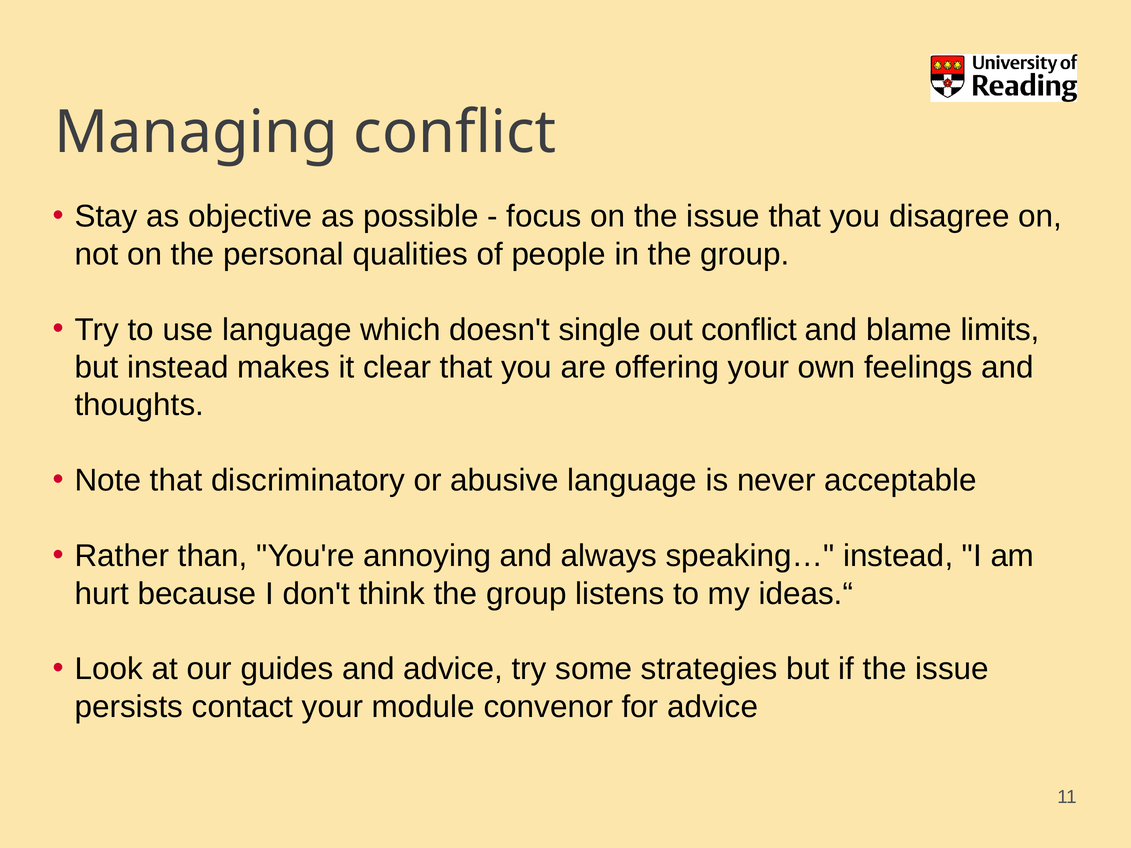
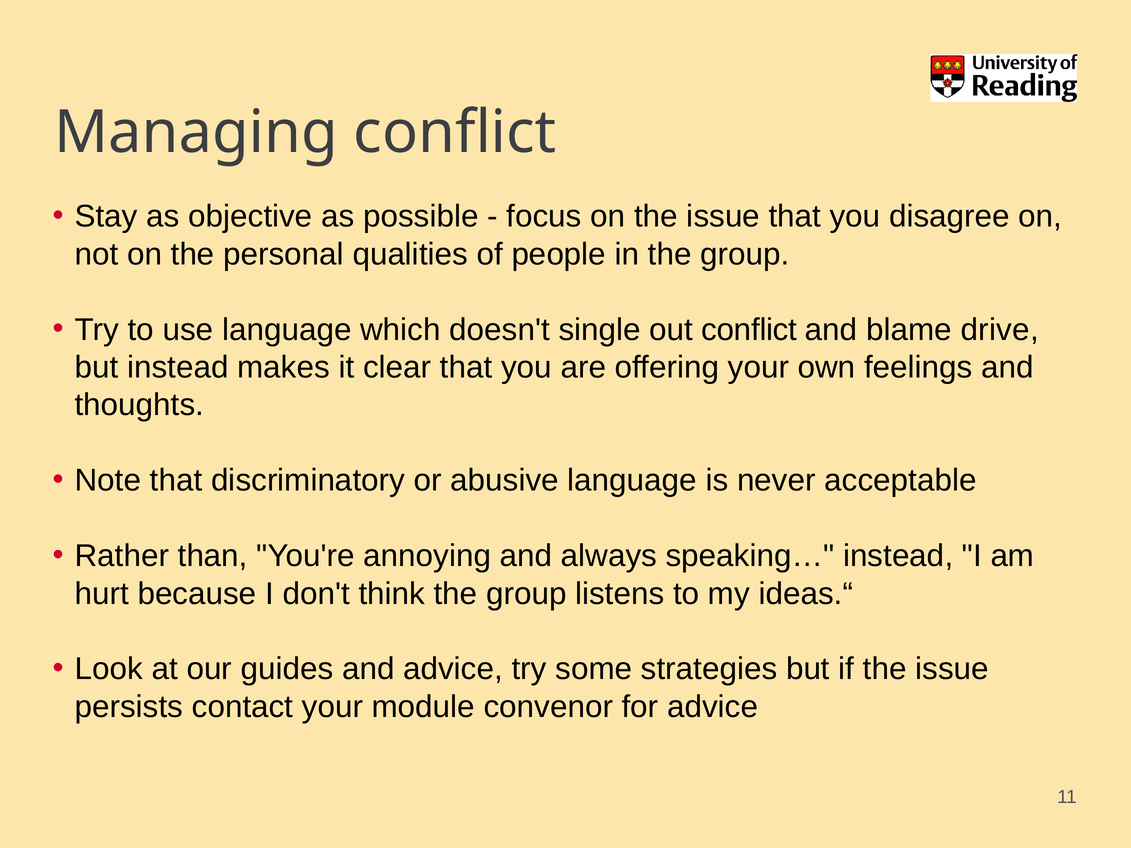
limits: limits -> drive (1000, 330)
